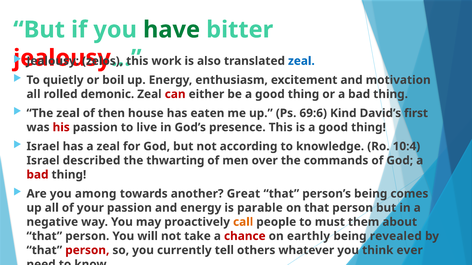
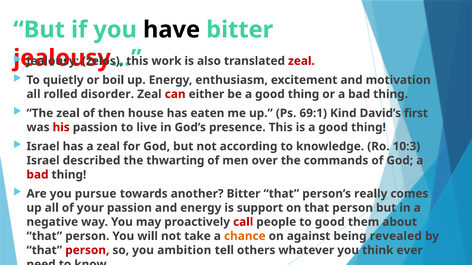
have colour: green -> black (172, 30)
zeal colour: blue -> red (301, 61)
demonic: demonic -> disorder (107, 94)
69:6: 69:6 -> 69:1 (313, 113)
10:4: 10:4 -> 10:3 (406, 147)
among: among -> pursue (96, 194)
another Great: Great -> Bitter (244, 194)
person’s being: being -> really (371, 194)
parable: parable -> support (260, 208)
call colour: orange -> red (243, 222)
to must: must -> good (330, 222)
chance colour: red -> orange (245, 237)
earthly: earthly -> against (309, 237)
currently: currently -> ambition (184, 251)
